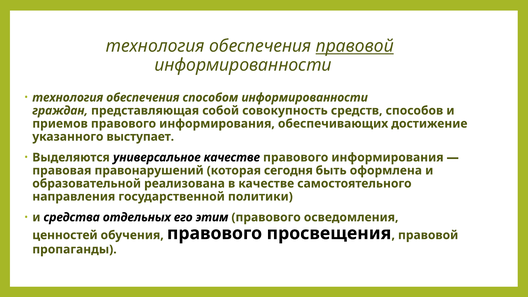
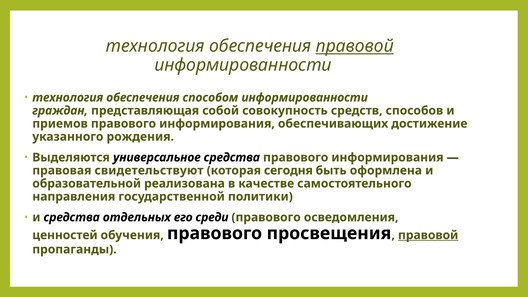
выступает: выступает -> рождения (140, 137)
универсальное качестве: качестве -> средства (232, 157)
правонарушений: правонарушений -> свидетельствуют (149, 170)
этим: этим -> среди (212, 217)
правовой underline: none -> present (428, 235)
